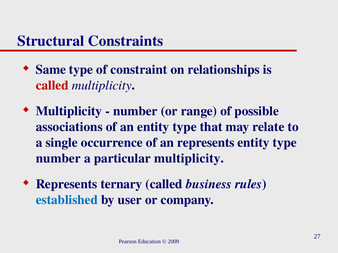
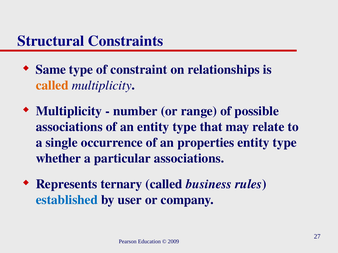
called colour: red -> orange (52, 85)
an represents: represents -> properties (206, 143)
number: number -> whether (58, 159)
particular multiplicity: multiplicity -> associations (189, 159)
